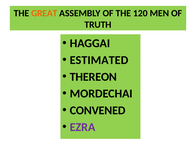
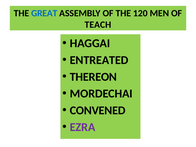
GREAT colour: orange -> blue (44, 13)
TRUTH: TRUTH -> TEACH (98, 25)
ESTIMATED: ESTIMATED -> ENTREATED (99, 60)
